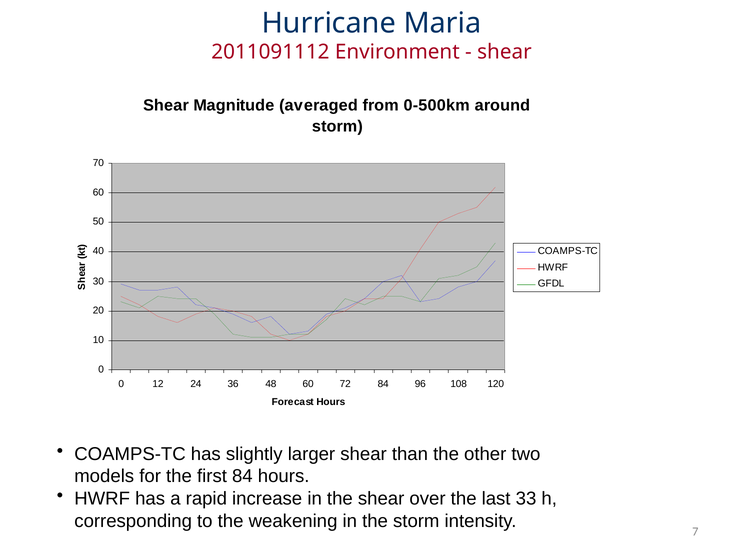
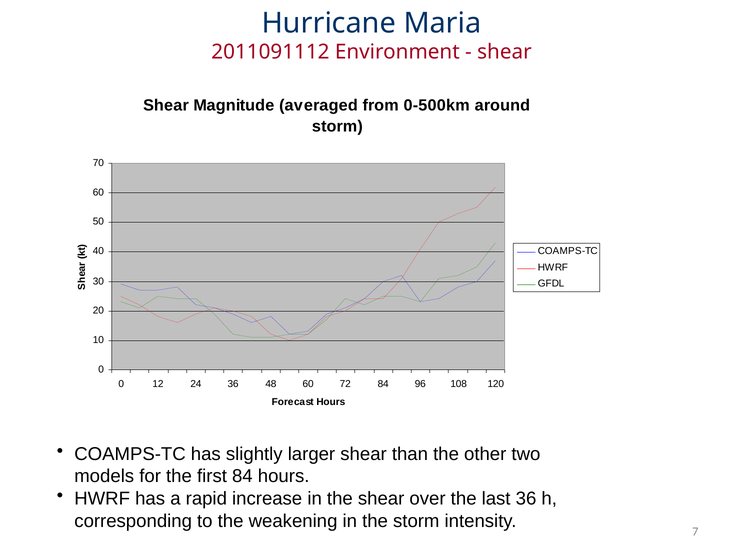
last 33: 33 -> 36 (526, 499)
